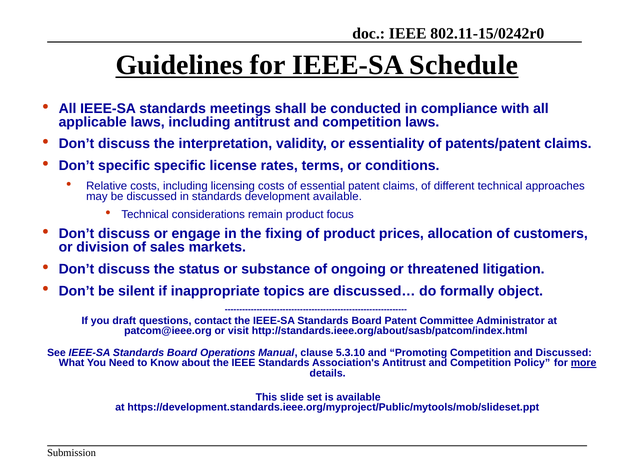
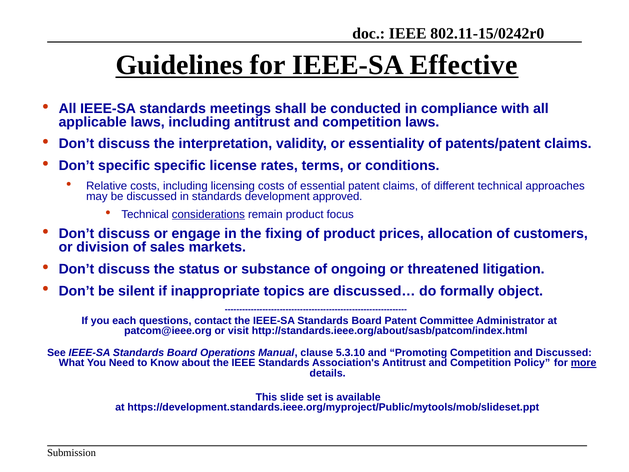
Schedule: Schedule -> Effective (464, 65)
development available: available -> approved (338, 197)
considerations underline: none -> present (208, 214)
draft: draft -> each (124, 321)
